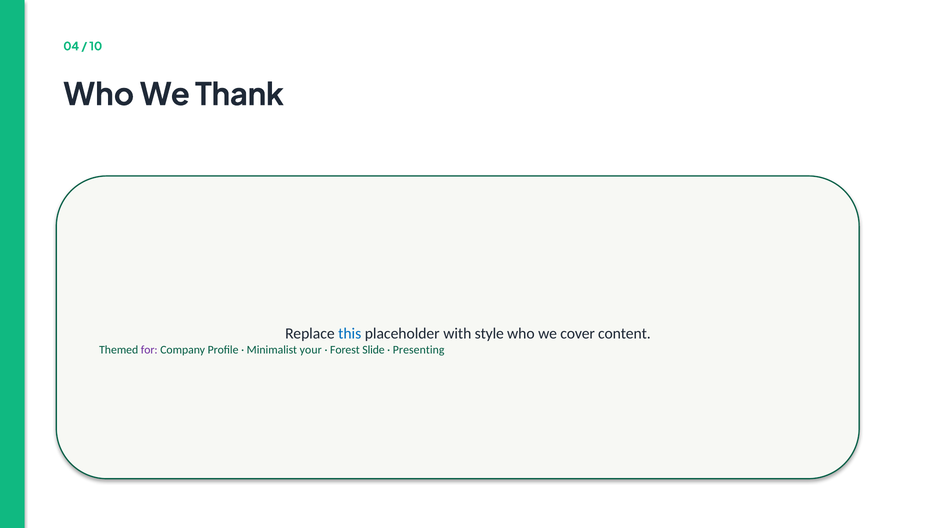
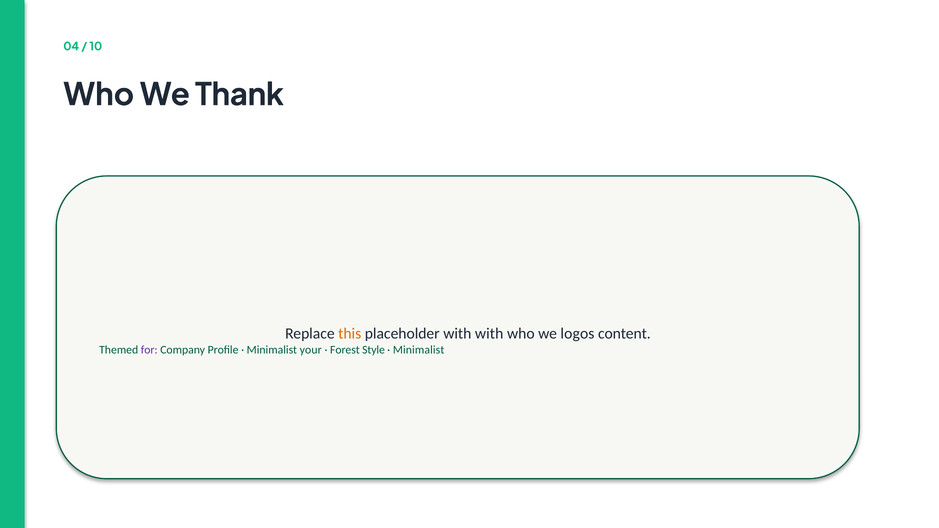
this colour: blue -> orange (350, 334)
with style: style -> with (489, 334)
cover: cover -> logos (577, 334)
Slide: Slide -> Style (374, 350)
Presenting: Presenting -> Minimalist (419, 350)
